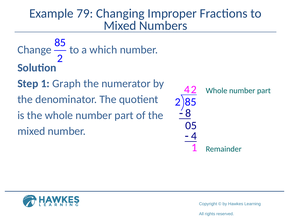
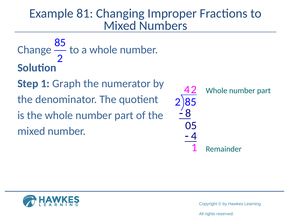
79: 79 -> 81 (85, 14)
a which: which -> whole (103, 50)
